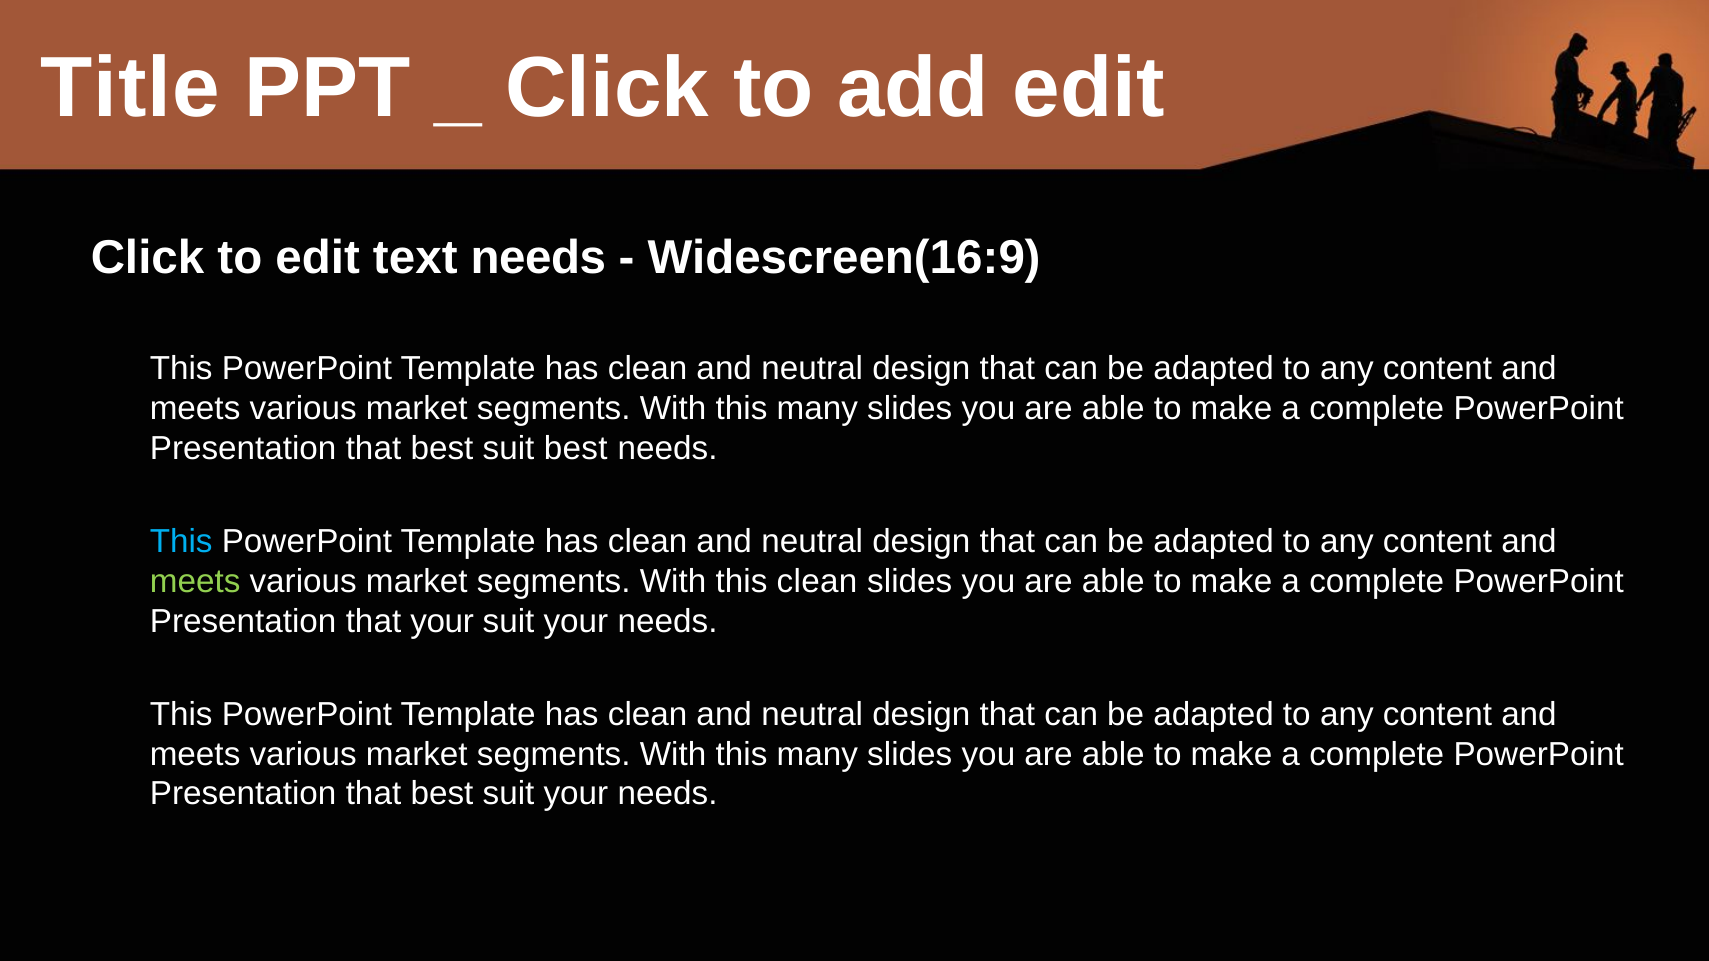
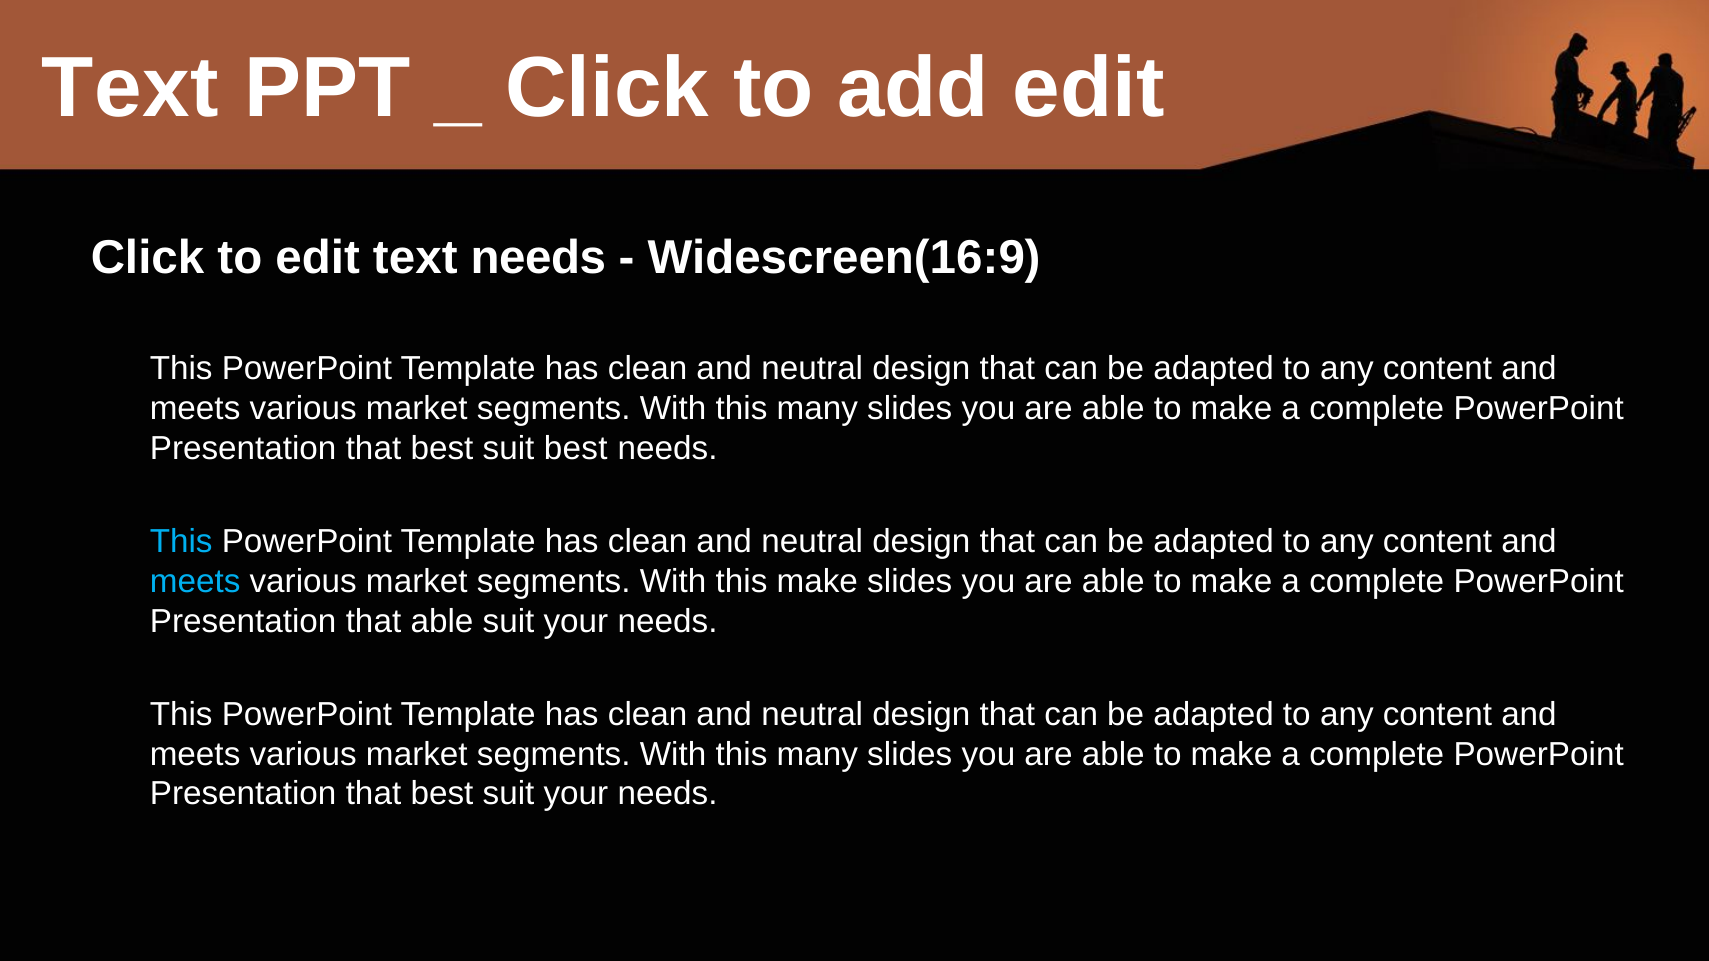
Title: Title -> Text (130, 89)
meets colour: light green -> light blue (195, 581)
this clean: clean -> make (817, 581)
that your: your -> able (442, 621)
